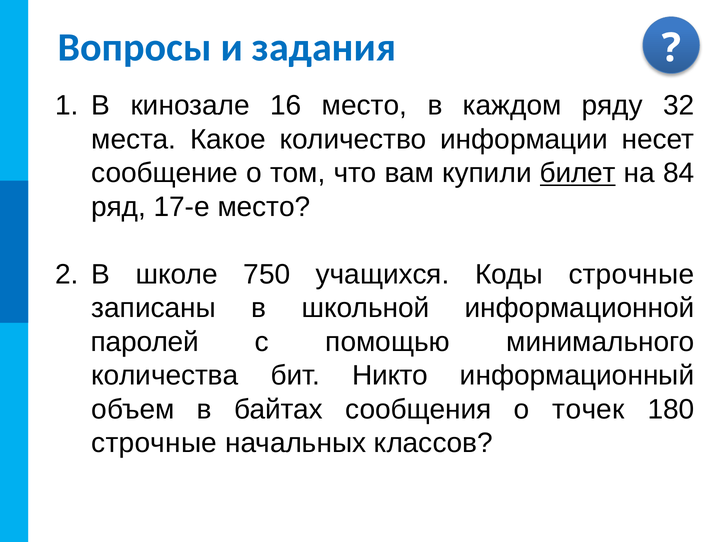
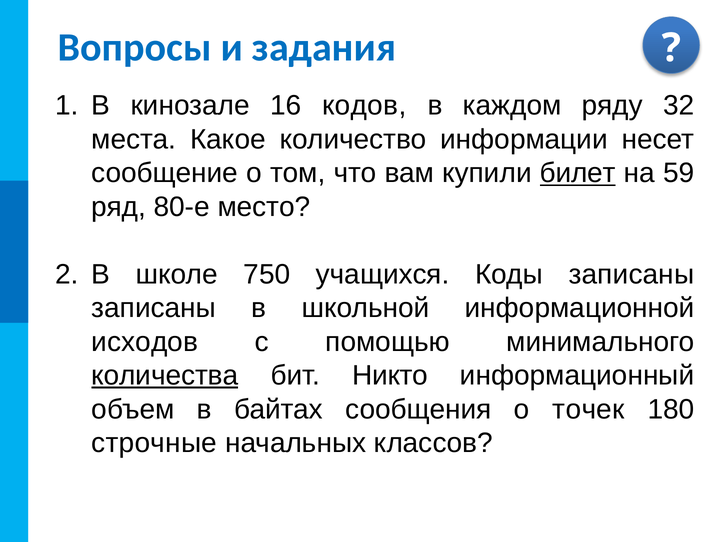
16 место: место -> кодов (364, 105)
84: 84 -> 59 (679, 173)
17-е: 17-е -> 80-е (182, 207)
Коды строчные: строчные -> записаны (631, 274)
паролей: паролей -> исходов (145, 341)
количества underline: none -> present (165, 375)
